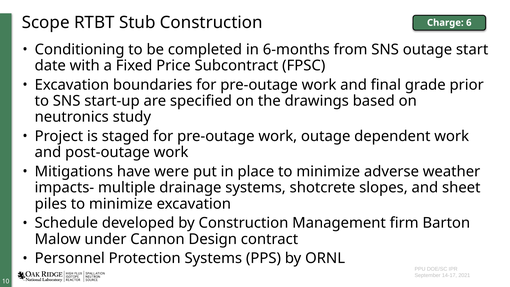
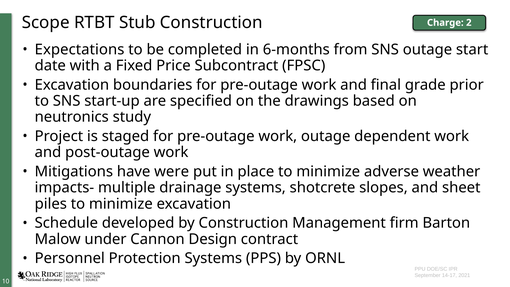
6: 6 -> 2 (469, 23)
Conditioning: Conditioning -> Expectations (80, 49)
